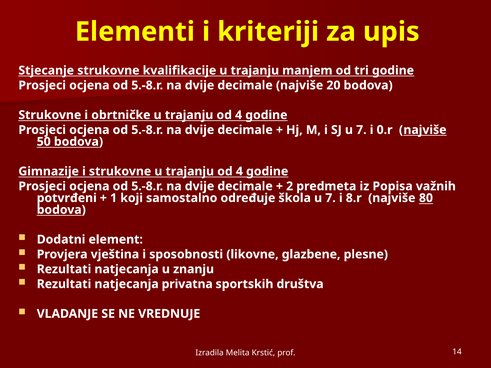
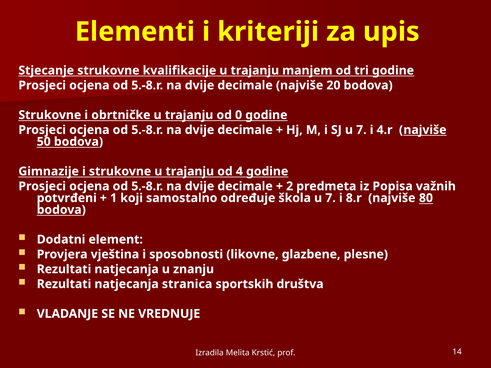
4: 4 -> 0 (239, 115)
0.r: 0.r -> 4.r (385, 130)
privatna: privatna -> stranica (187, 284)
